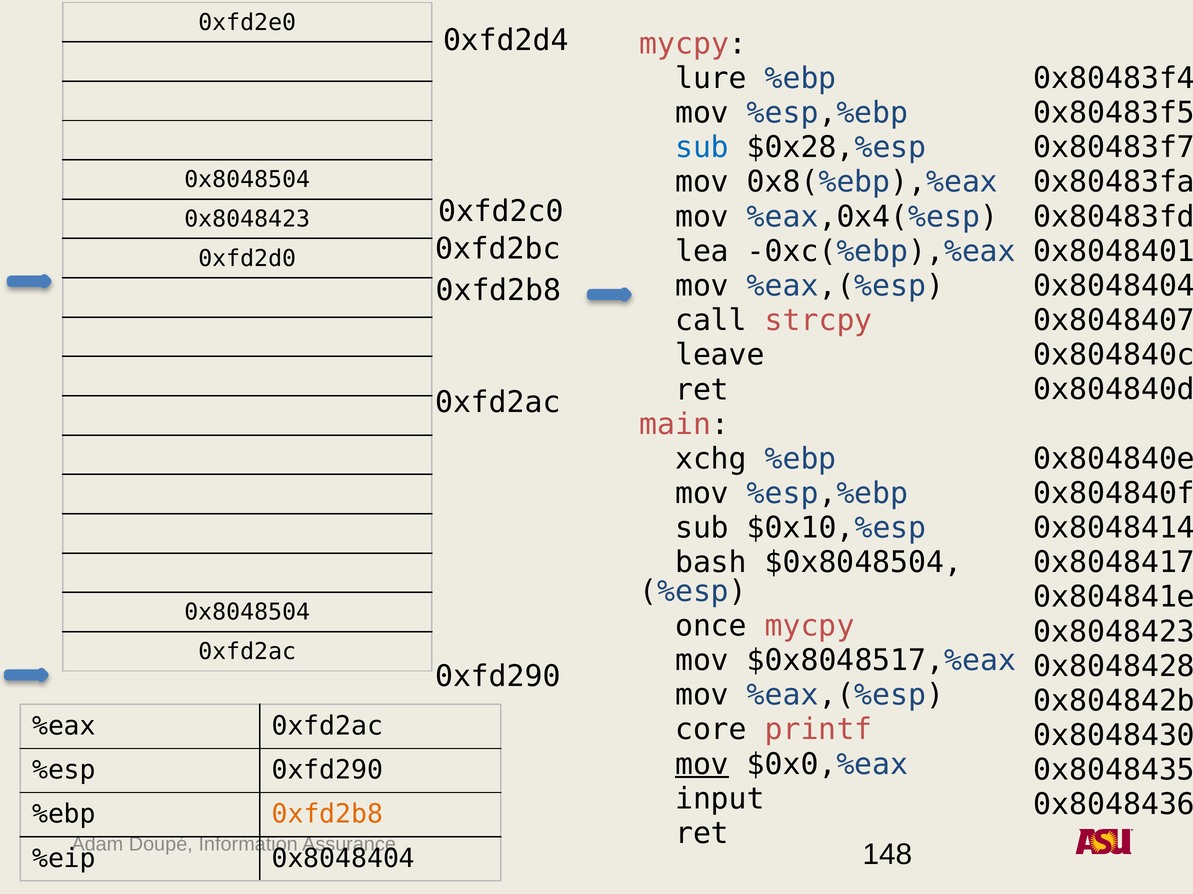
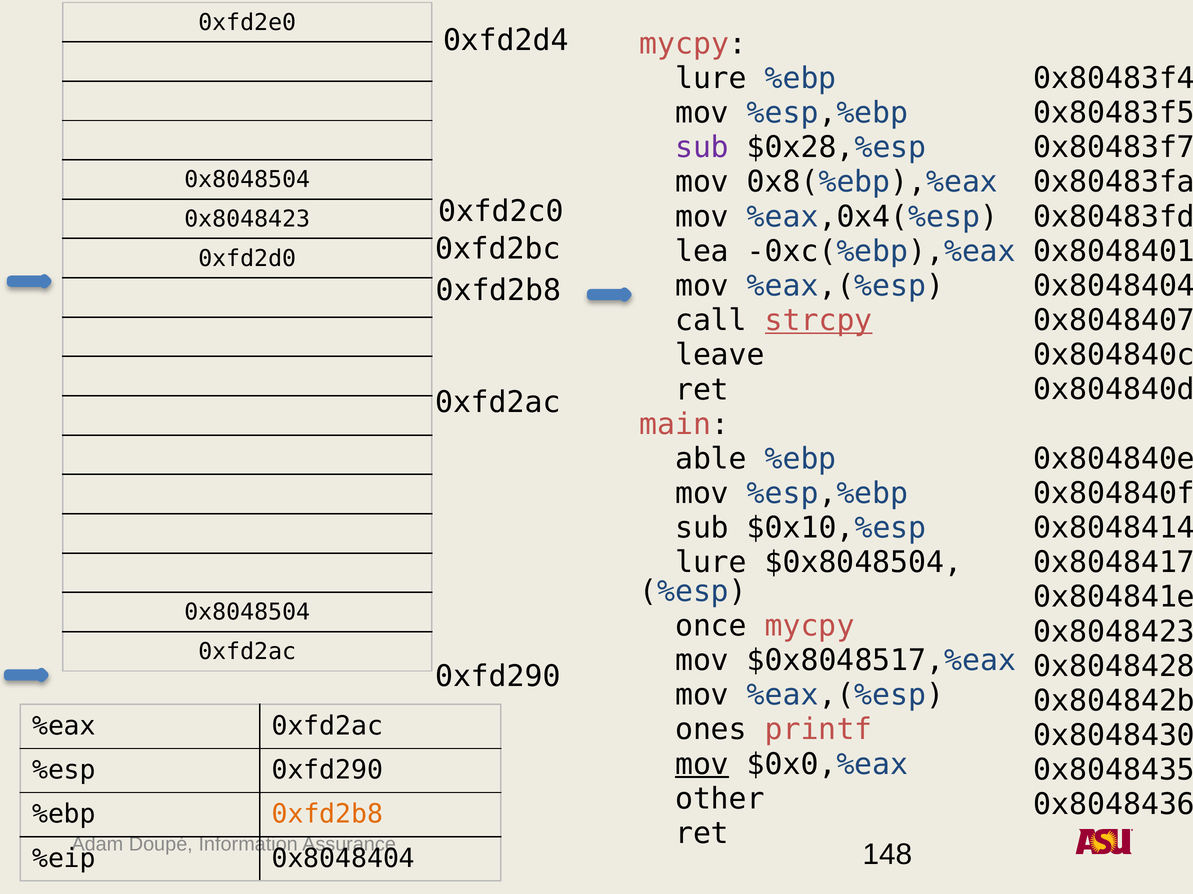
sub colour: blue -> purple (702, 148)
strcpy underline: none -> present (819, 321)
xchg: xchg -> able (711, 459)
bash: bash -> lure (711, 563)
core: core -> ones (711, 730)
input: input -> other (720, 799)
